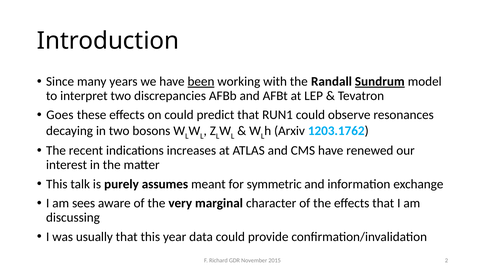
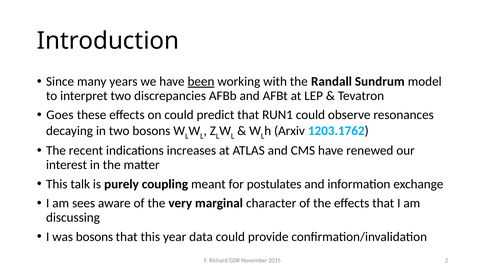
Sundrum underline: present -> none (380, 81)
assumes: assumes -> coupling (165, 184)
symmetric: symmetric -> postulates (274, 184)
was usually: usually -> bosons (94, 237)
